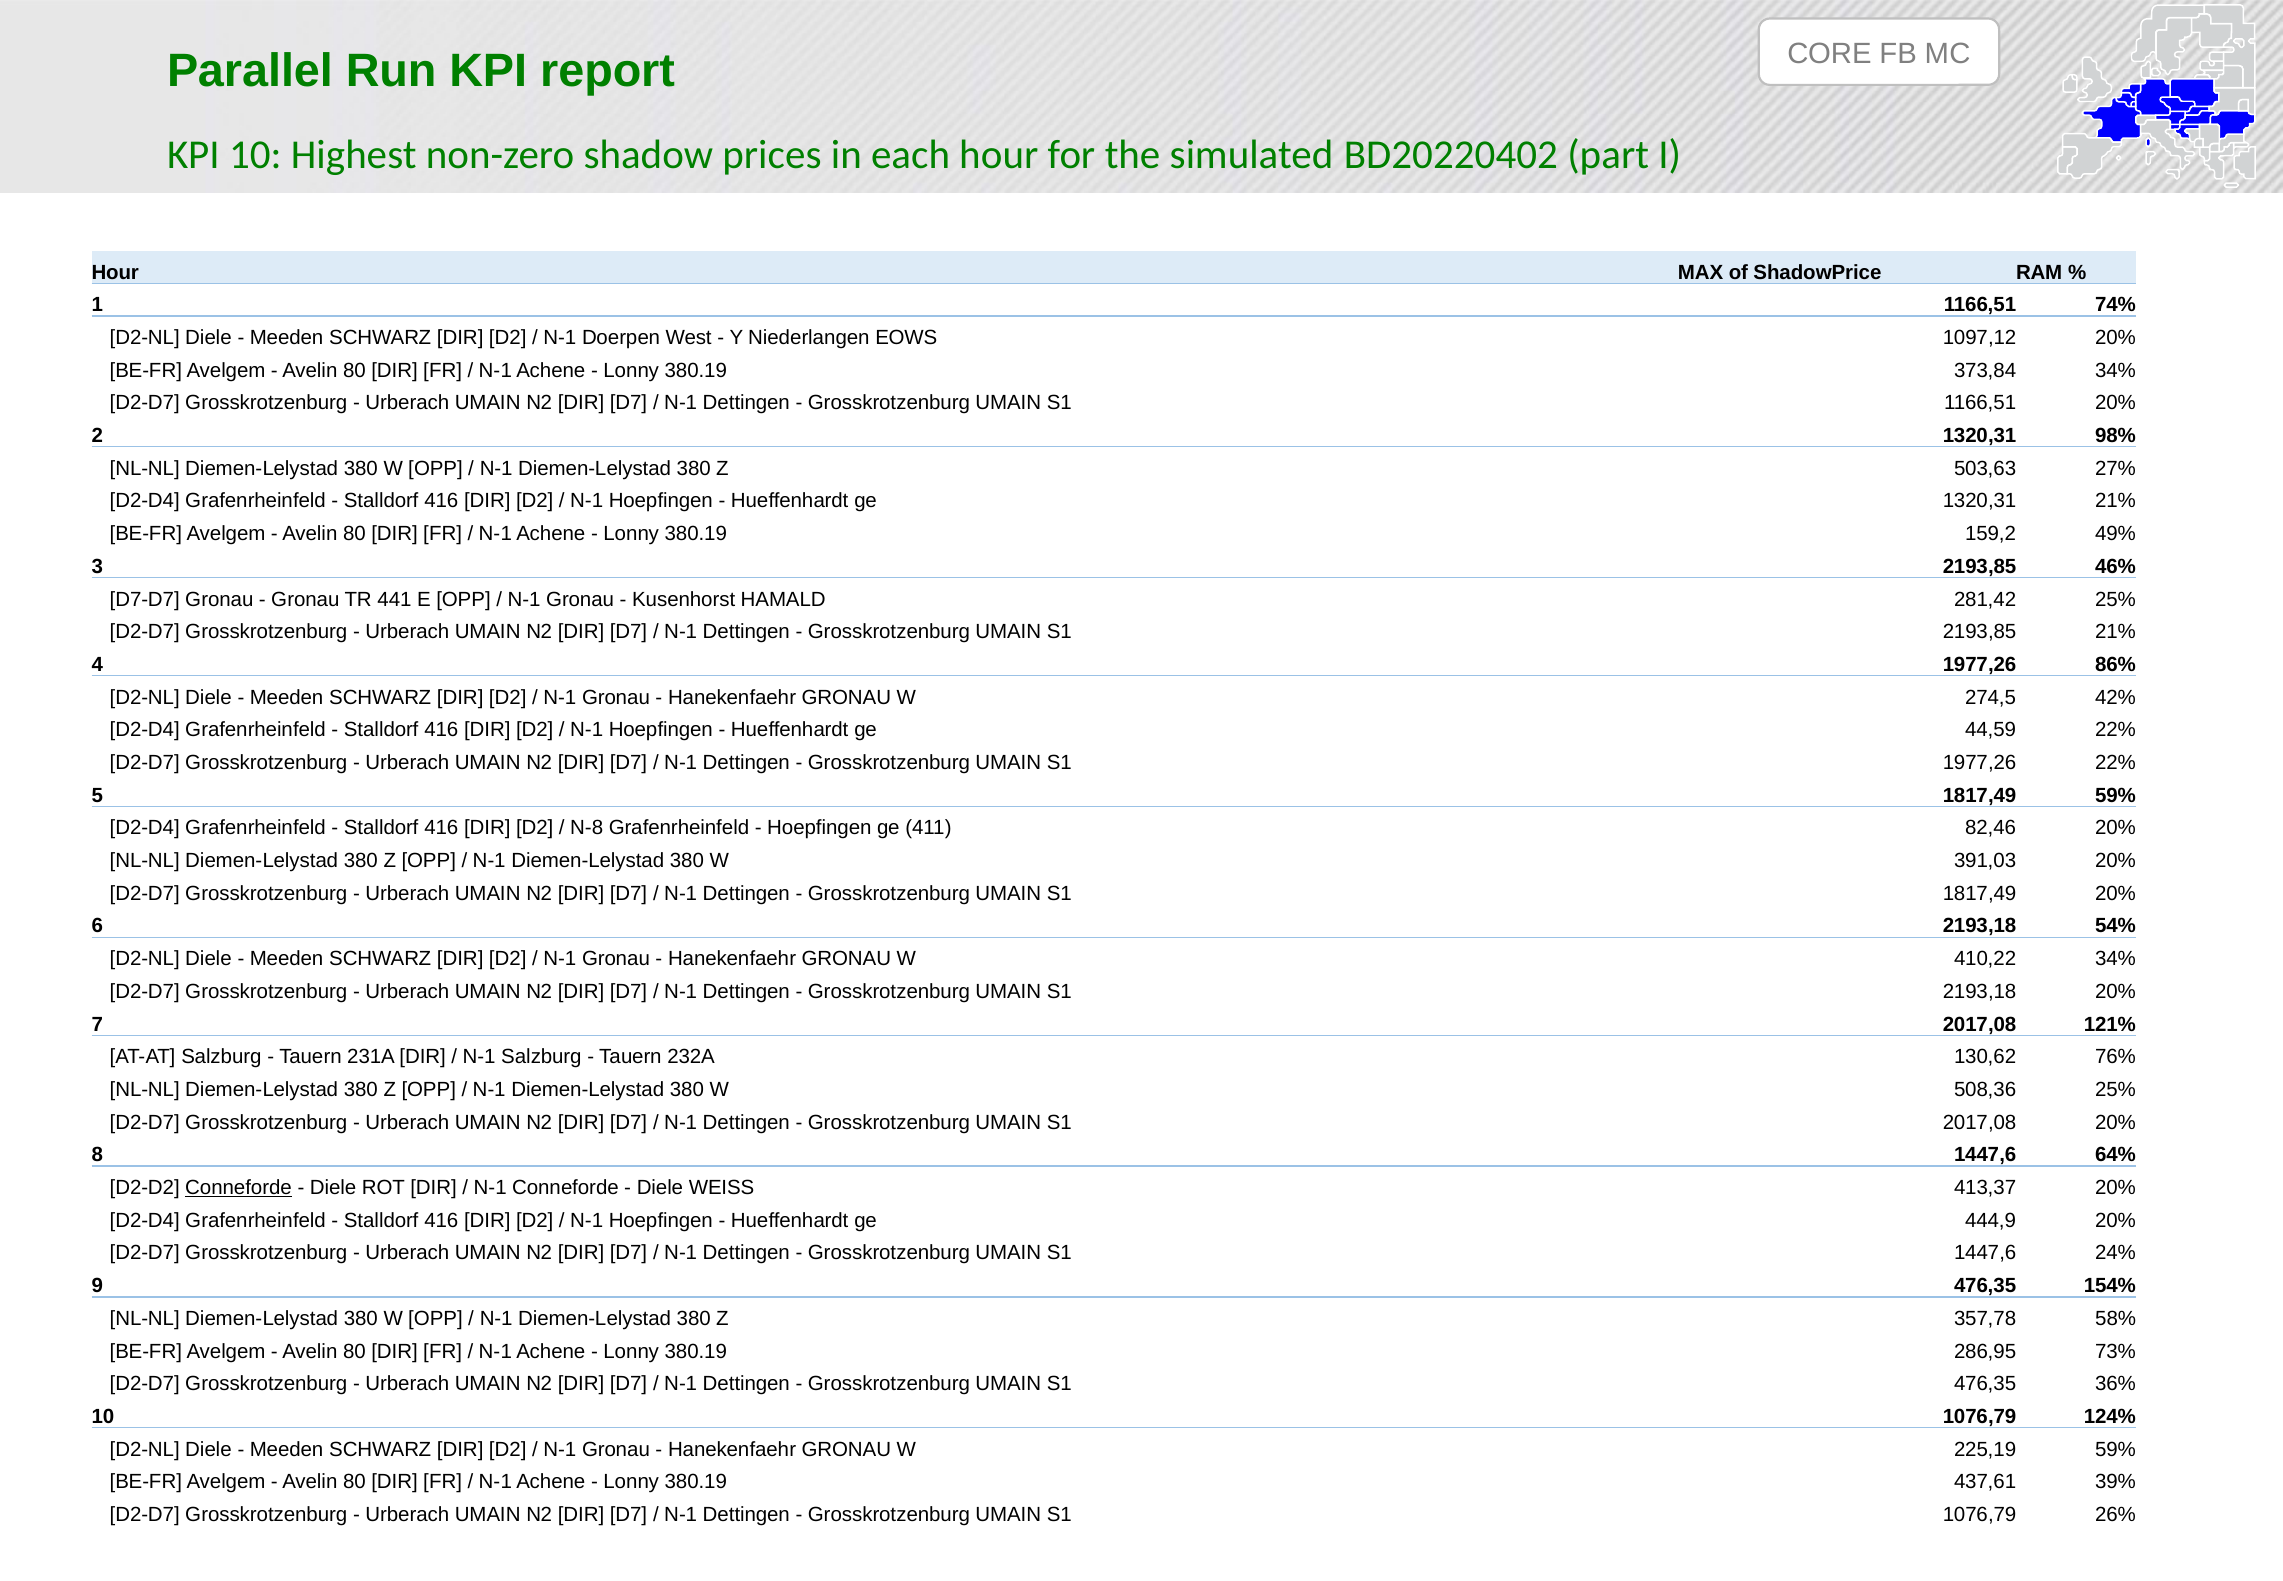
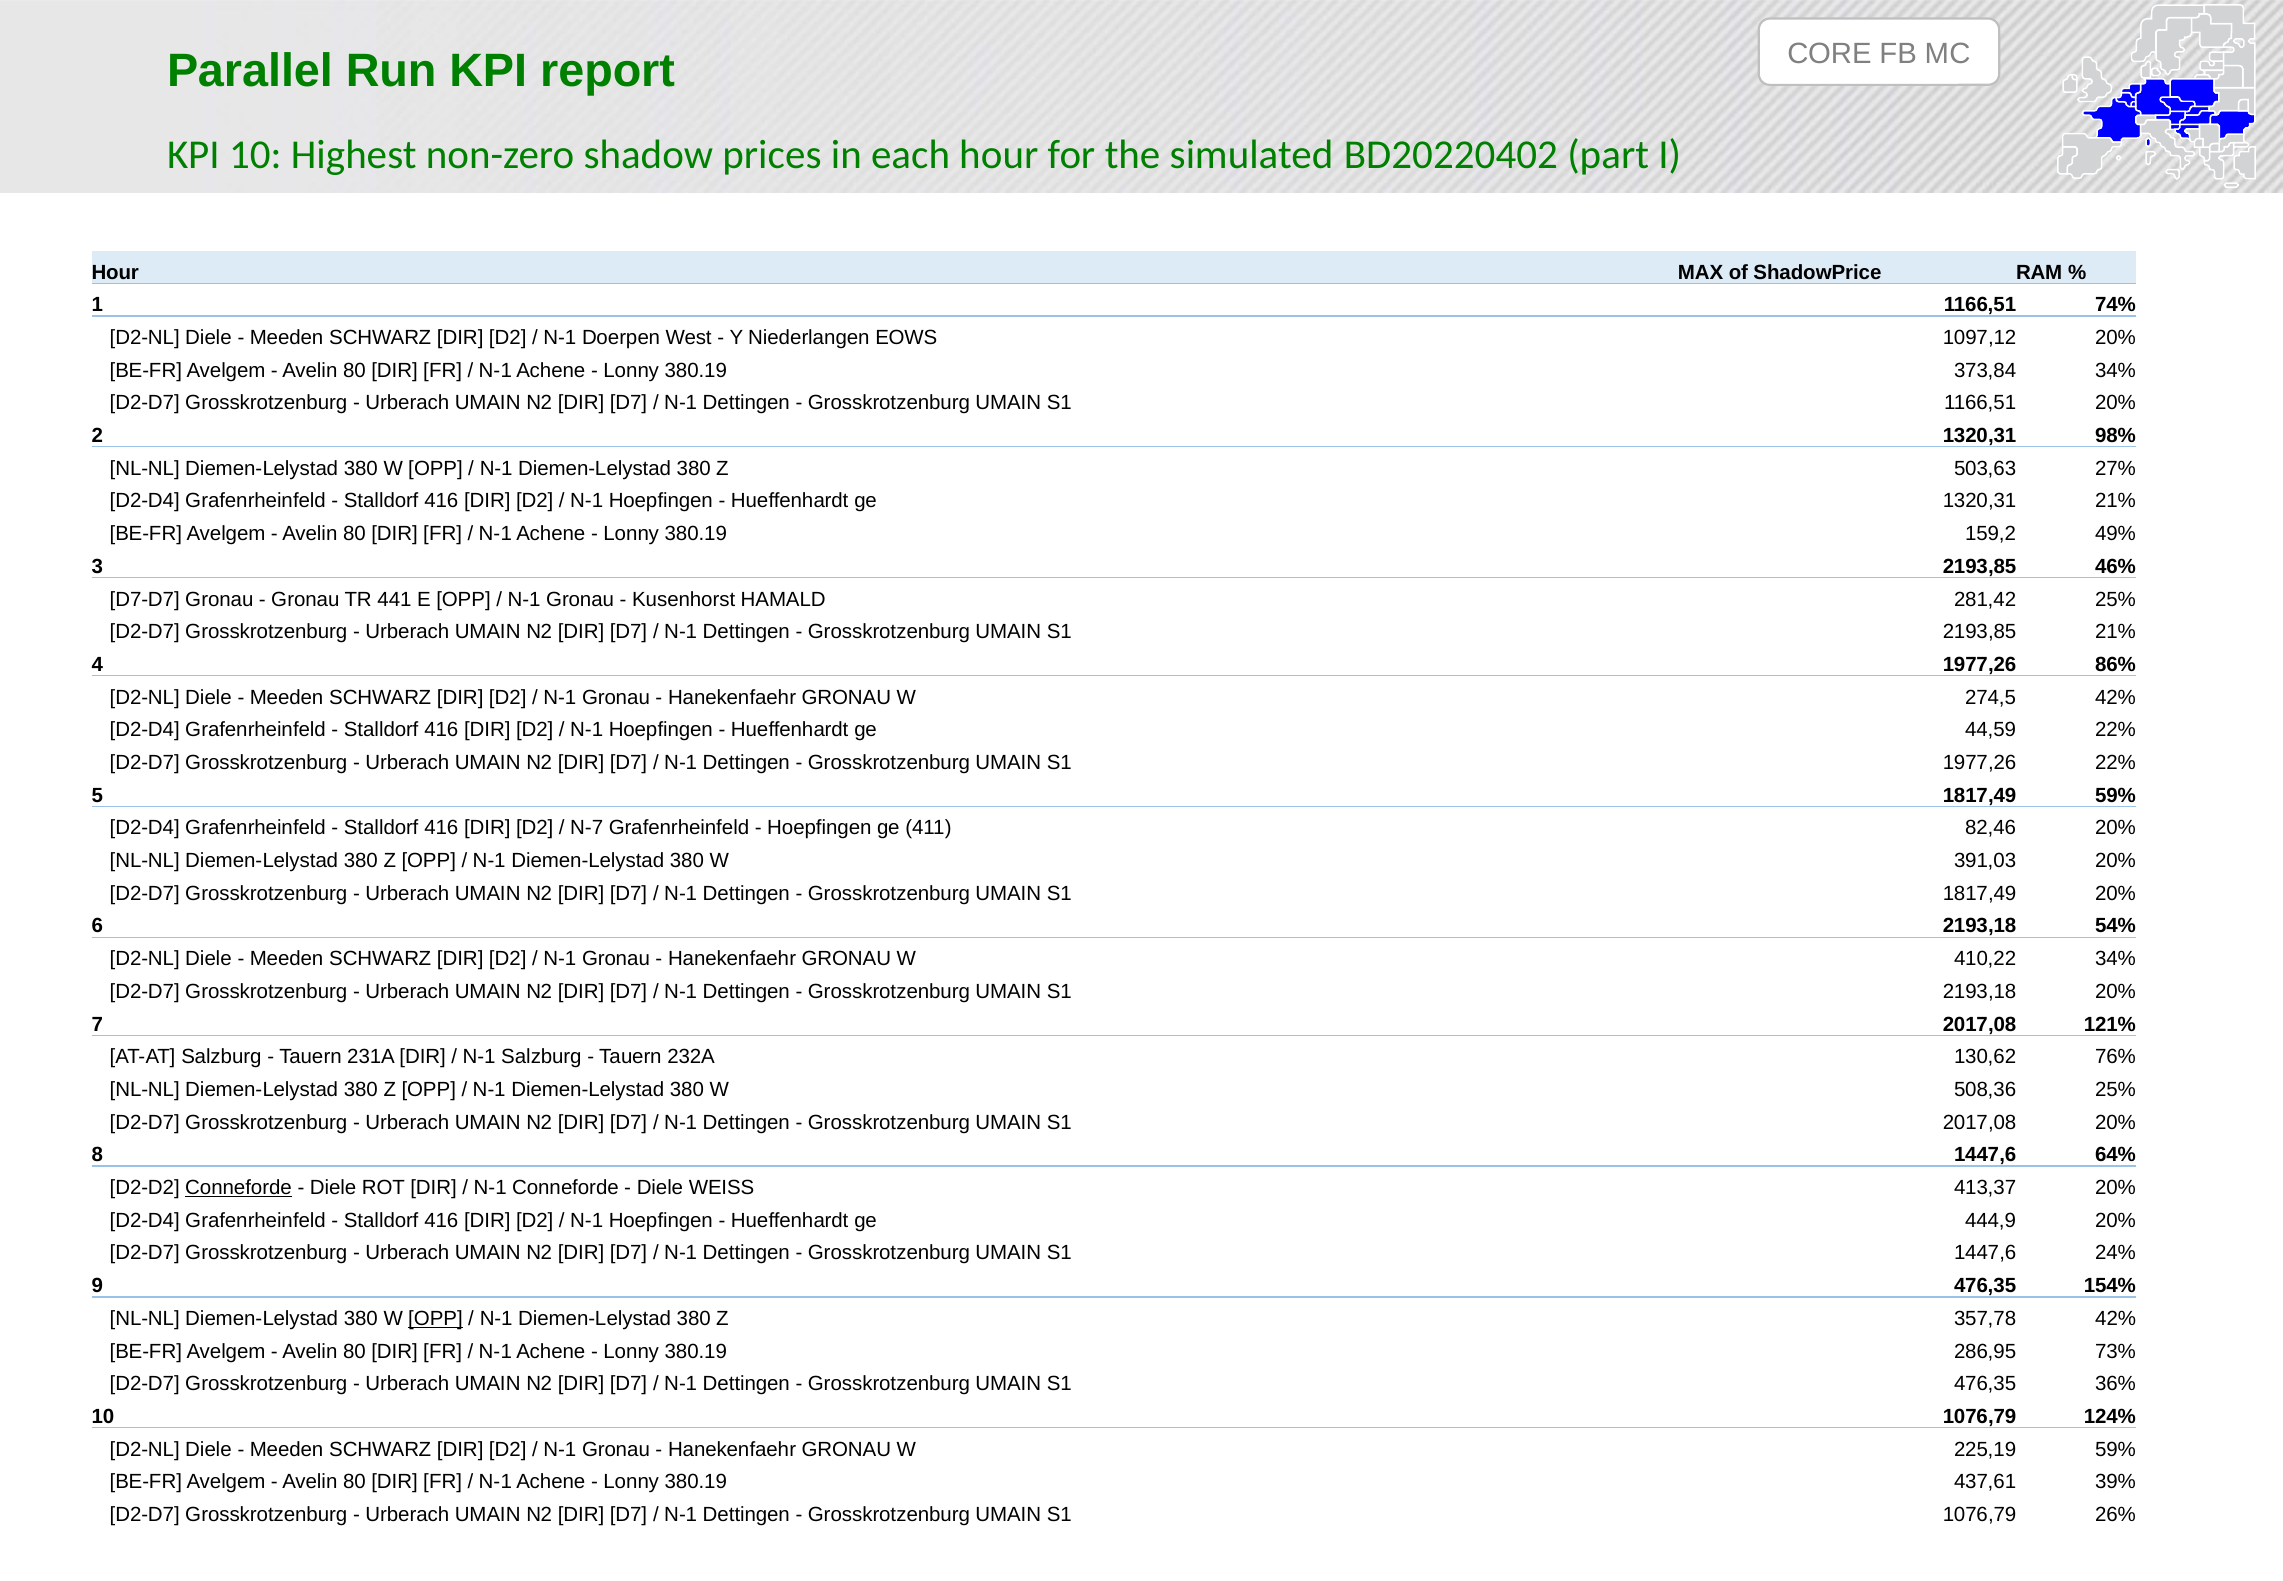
N-8: N-8 -> N-7 (587, 828)
OPP underline: none -> present (435, 1318)
357,78 58%: 58% -> 42% (2116, 1318)
